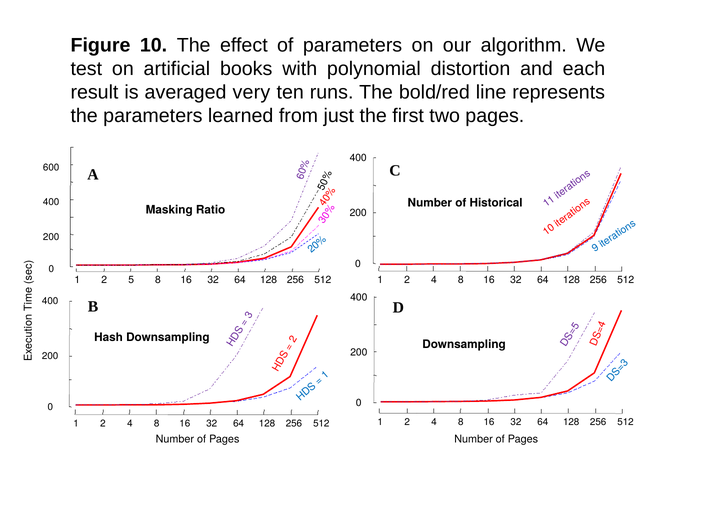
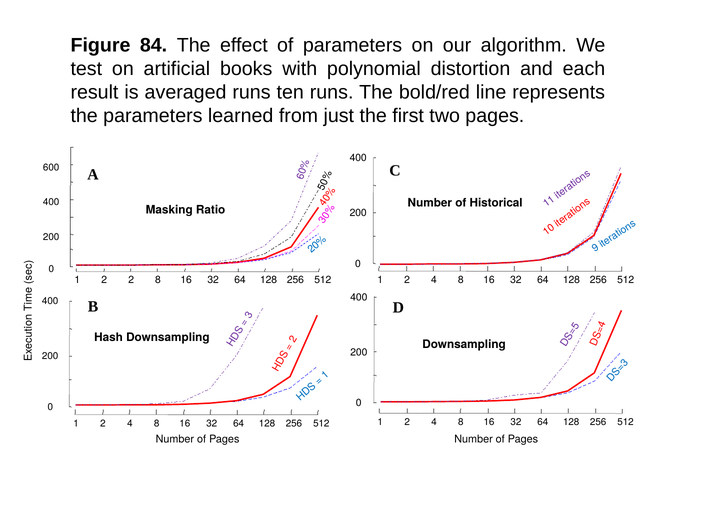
10: 10 -> 84 (154, 45)
averaged very: very -> runs (251, 92)
2 5: 5 -> 2 (131, 280)
